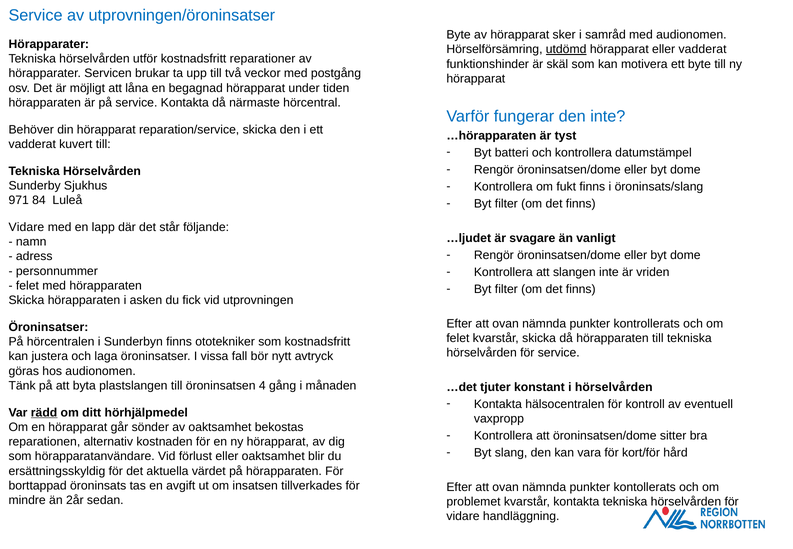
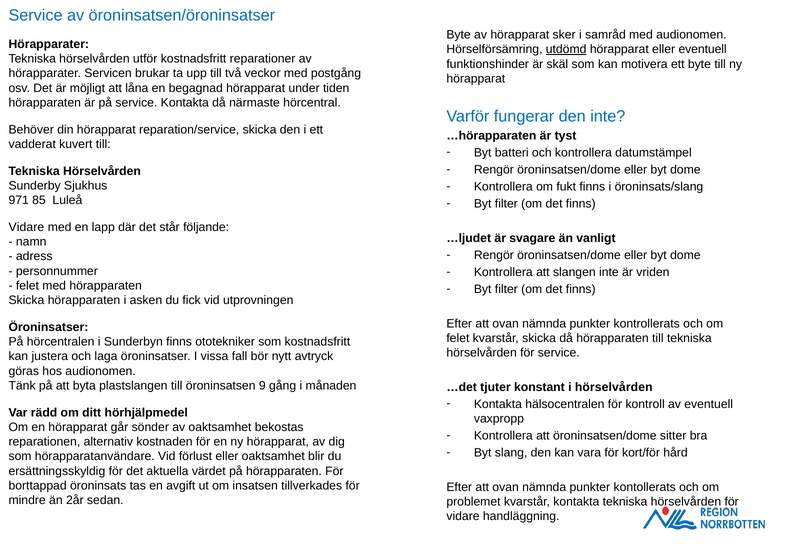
utprovningen/öroninsatser: utprovningen/öroninsatser -> öroninsatsen/öroninsatser (182, 15)
eller vadderat: vadderat -> eventuell (703, 49)
84: 84 -> 85 (39, 200)
4: 4 -> 9 (262, 386)
rädd underline: present -> none (44, 413)
